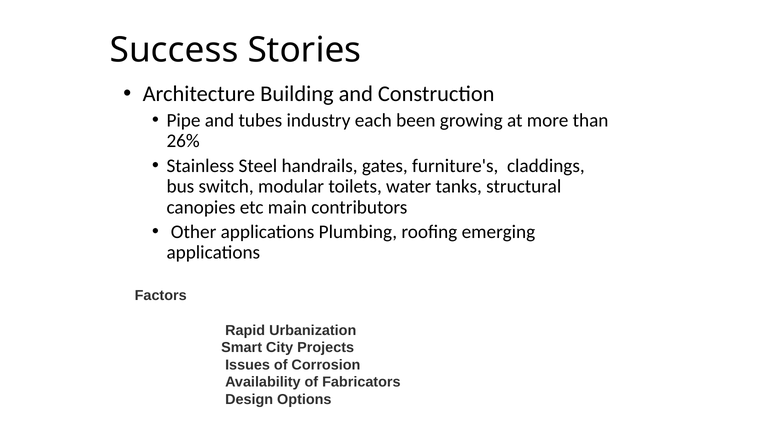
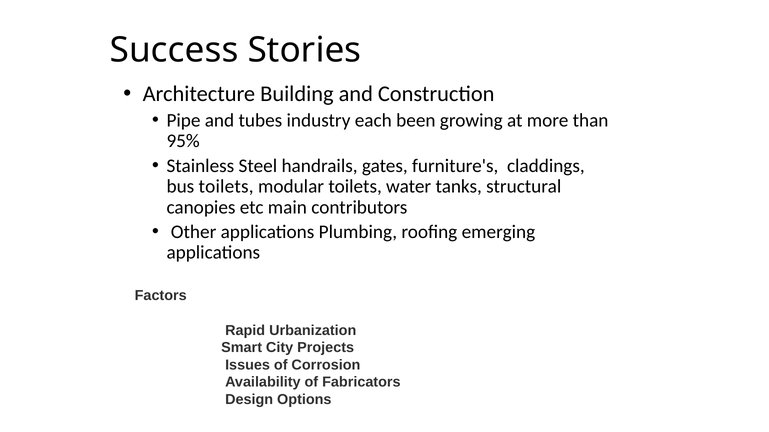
26%: 26% -> 95% (183, 141)
bus switch: switch -> toilets (226, 187)
